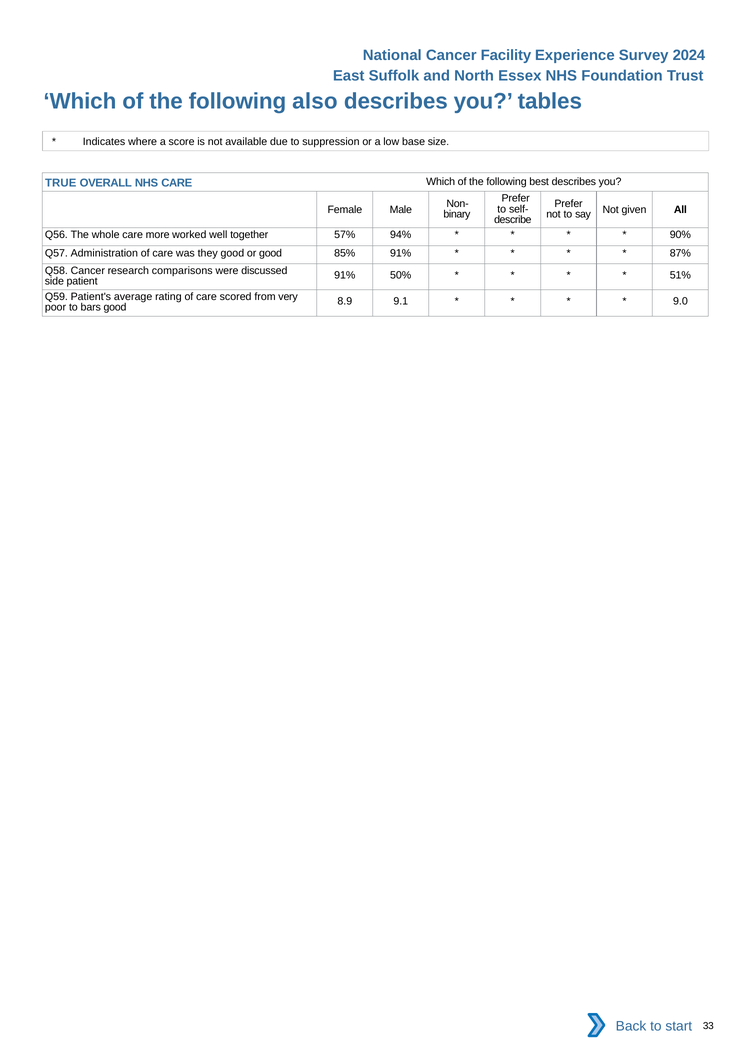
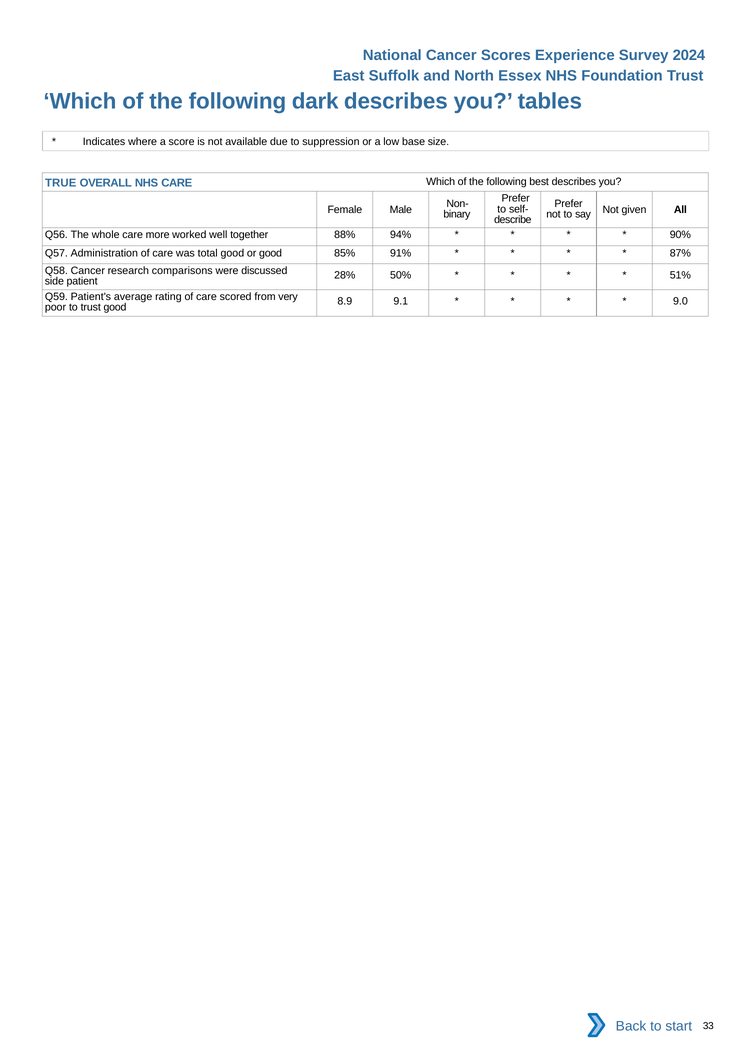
Facility: Facility -> Scores (506, 55)
also: also -> dark (315, 101)
57%: 57% -> 88% (345, 235)
they: they -> total (208, 253)
91%: 91% -> 28% (345, 275)
to bars: bars -> trust (91, 307)
